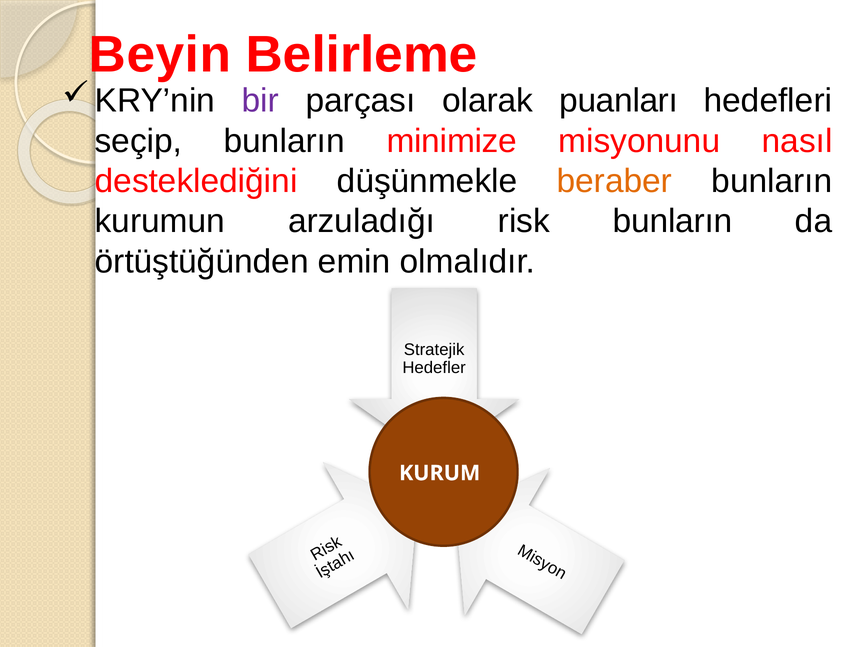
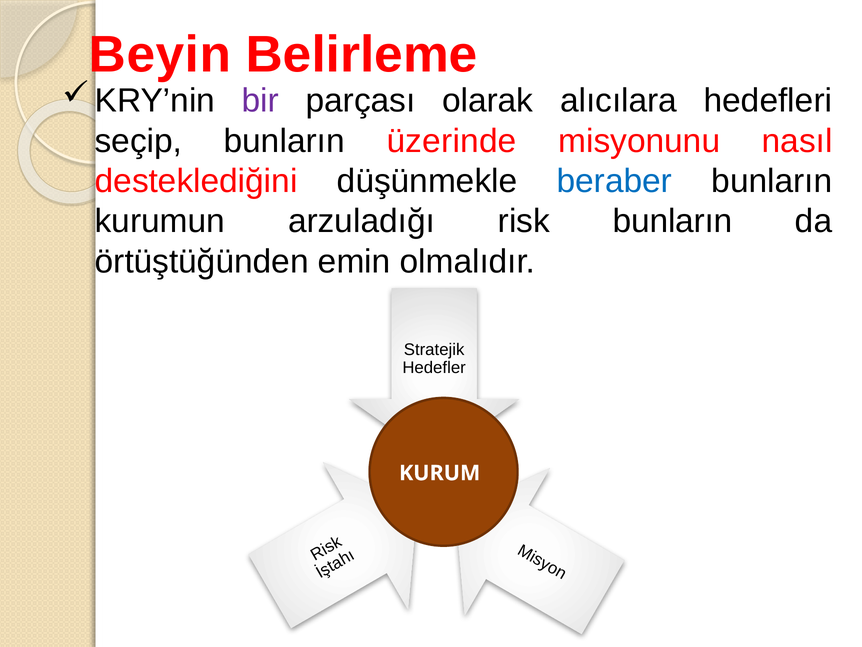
puanları: puanları -> alıcılara (619, 101)
minimize: minimize -> üzerinde (452, 141)
beraber colour: orange -> blue (614, 181)
